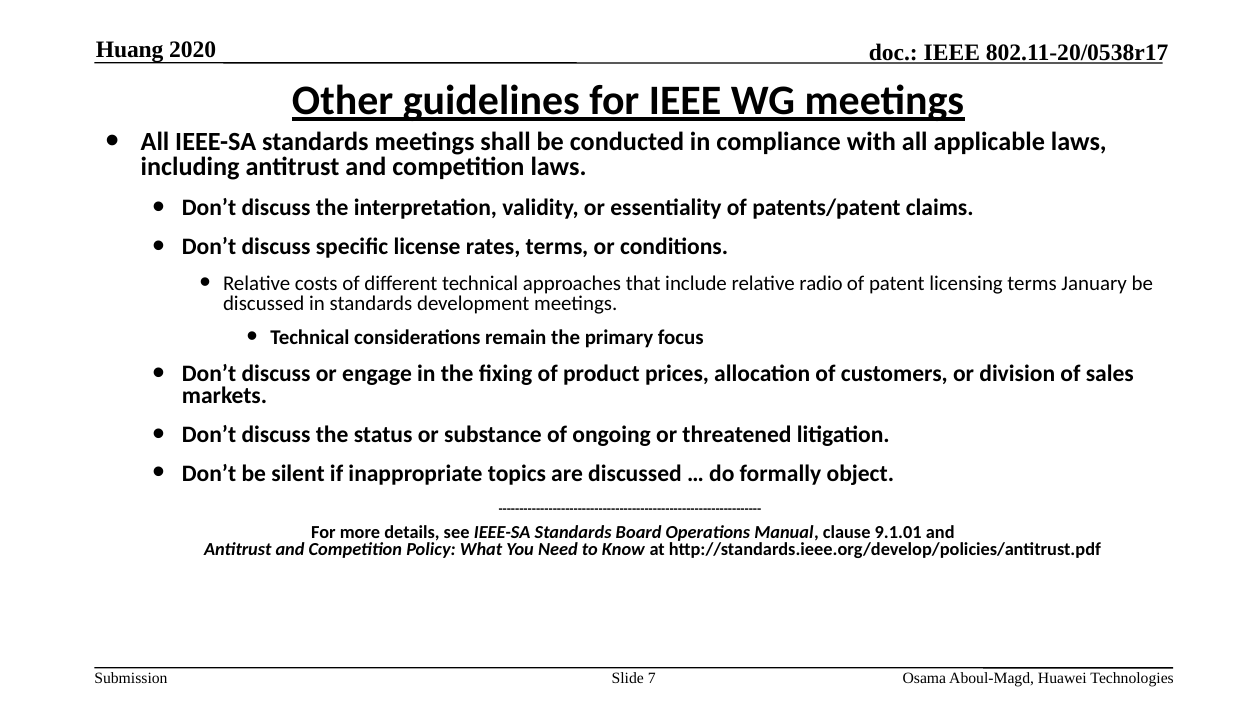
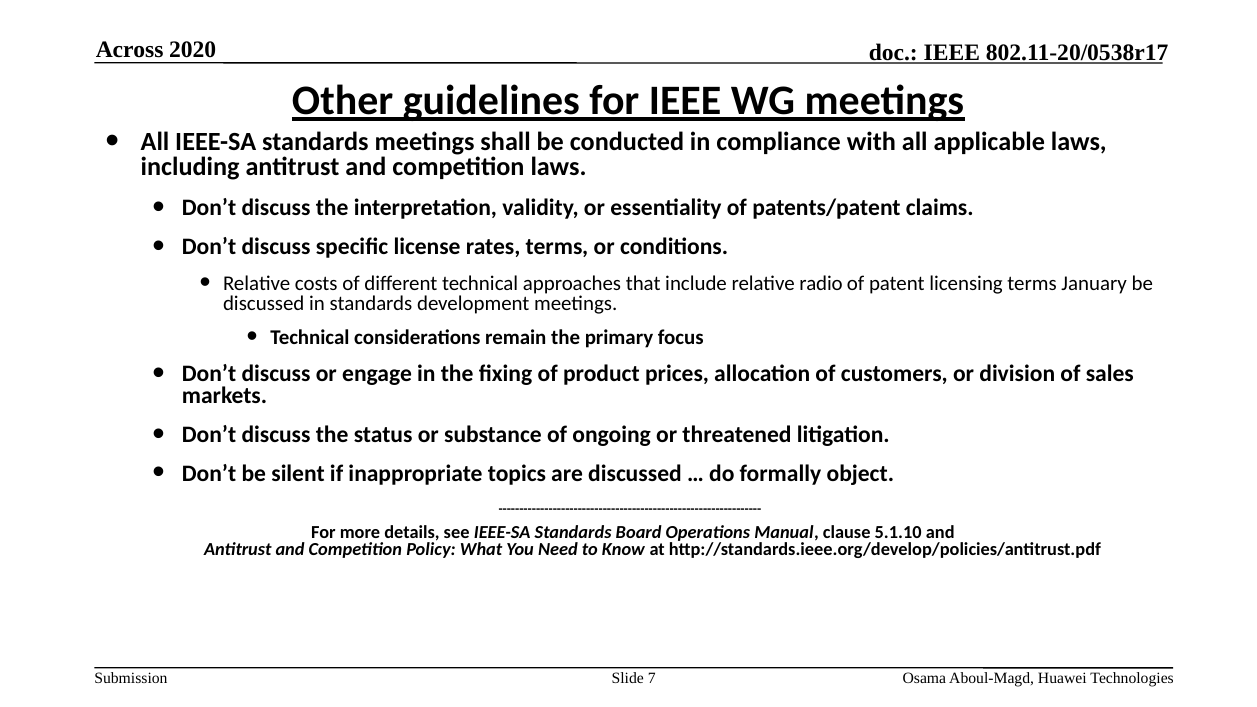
Huang: Huang -> Across (130, 50)
9.1.01: 9.1.01 -> 5.1.10 (898, 532)
